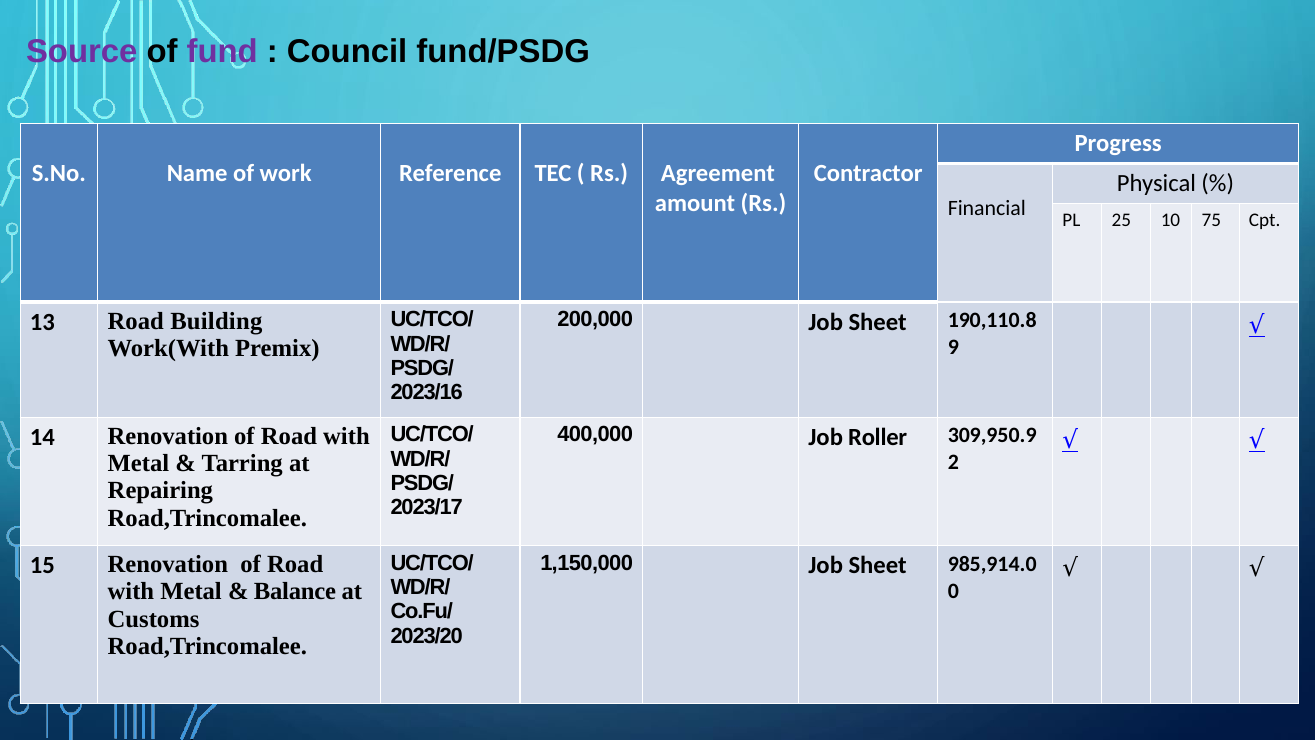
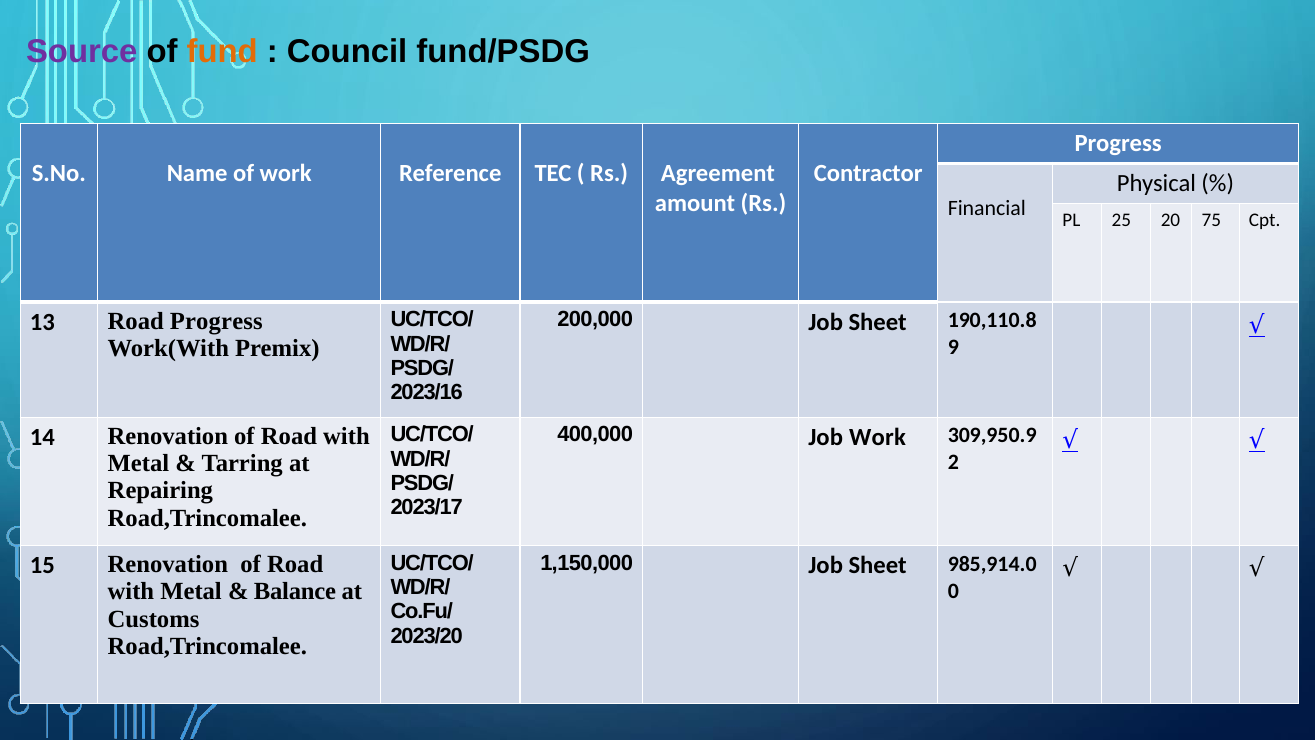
fund colour: purple -> orange (222, 52)
10: 10 -> 20 (1170, 220)
Road Building: Building -> Progress (216, 321)
Job Roller: Roller -> Work (877, 437)
